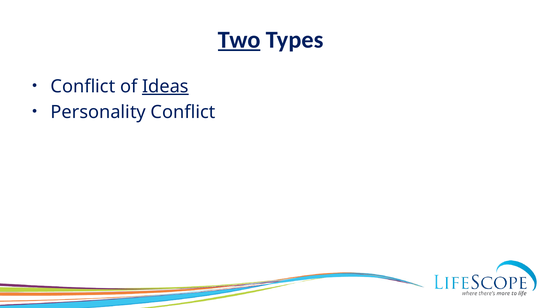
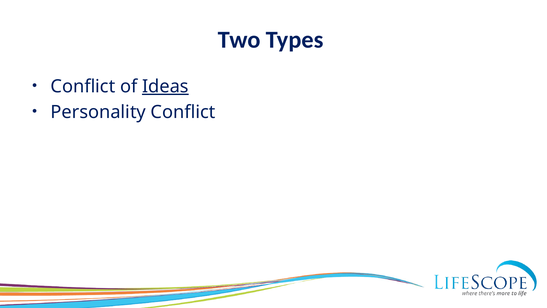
Two underline: present -> none (239, 40)
